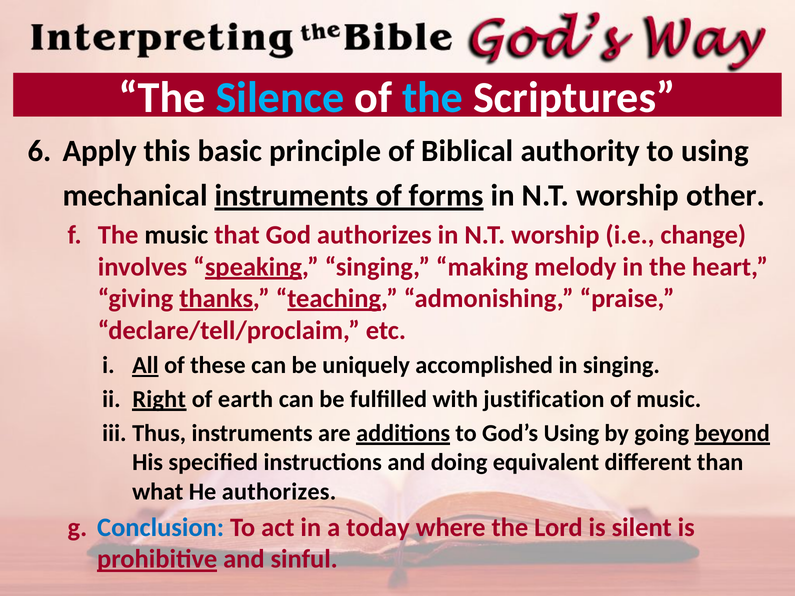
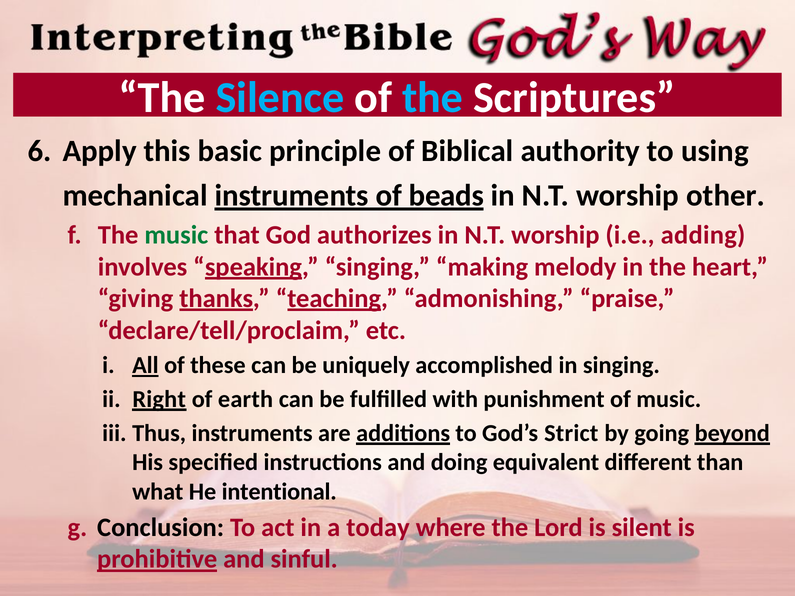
forms: forms -> beads (446, 196)
music colour: black -> green (176, 235)
change: change -> adding (703, 235)
justification: justification -> punishment (544, 400)
God’s Using: Using -> Strict (571, 434)
He authorizes: authorizes -> intentional (279, 492)
Conclusion colour: blue -> black (161, 528)
